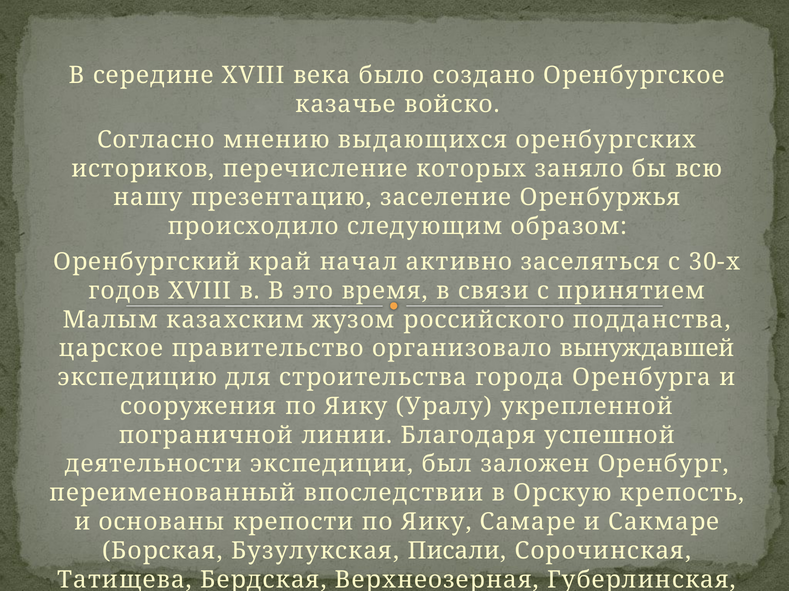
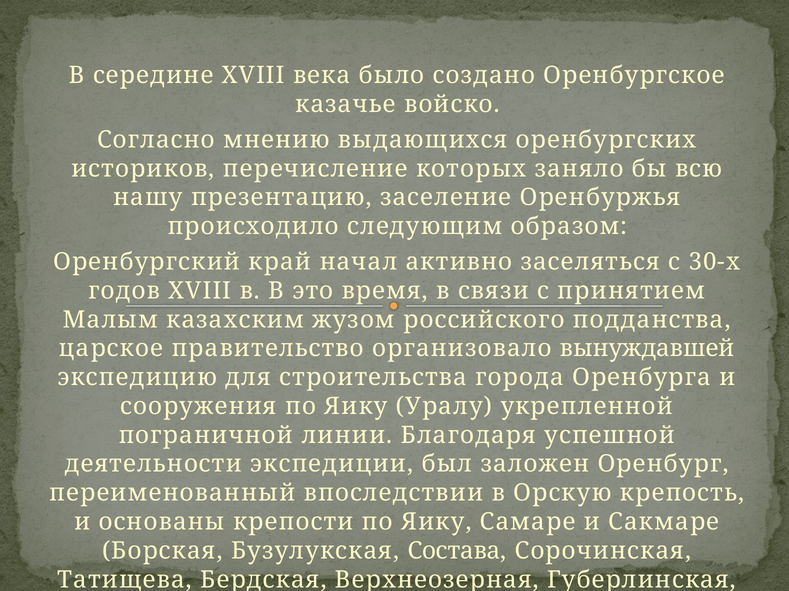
Писали: Писали -> Состава (457, 551)
